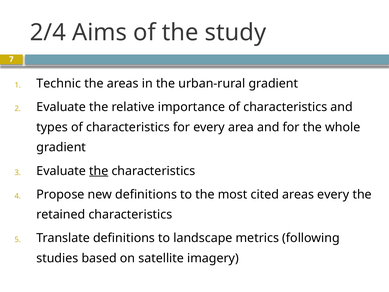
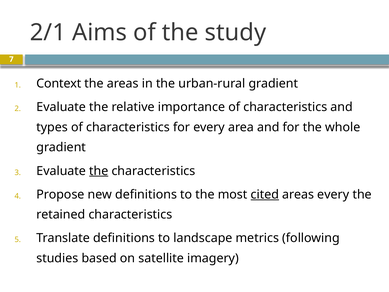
2/4: 2/4 -> 2/1 (48, 32)
Technic: Technic -> Context (59, 84)
cited underline: none -> present (265, 194)
